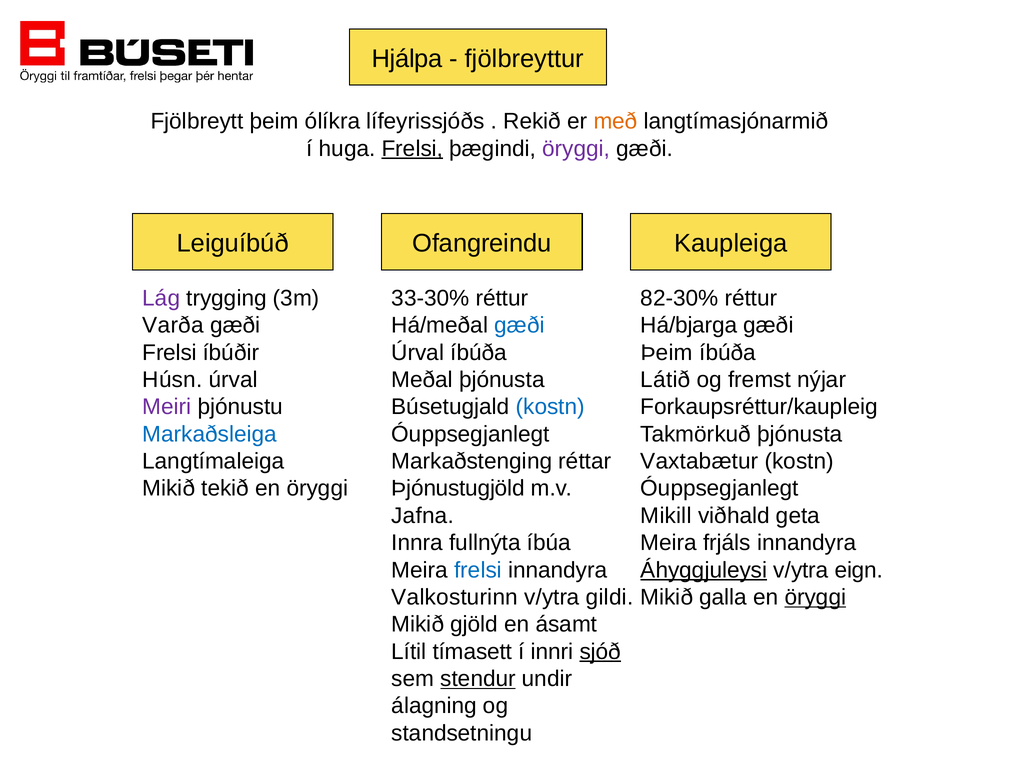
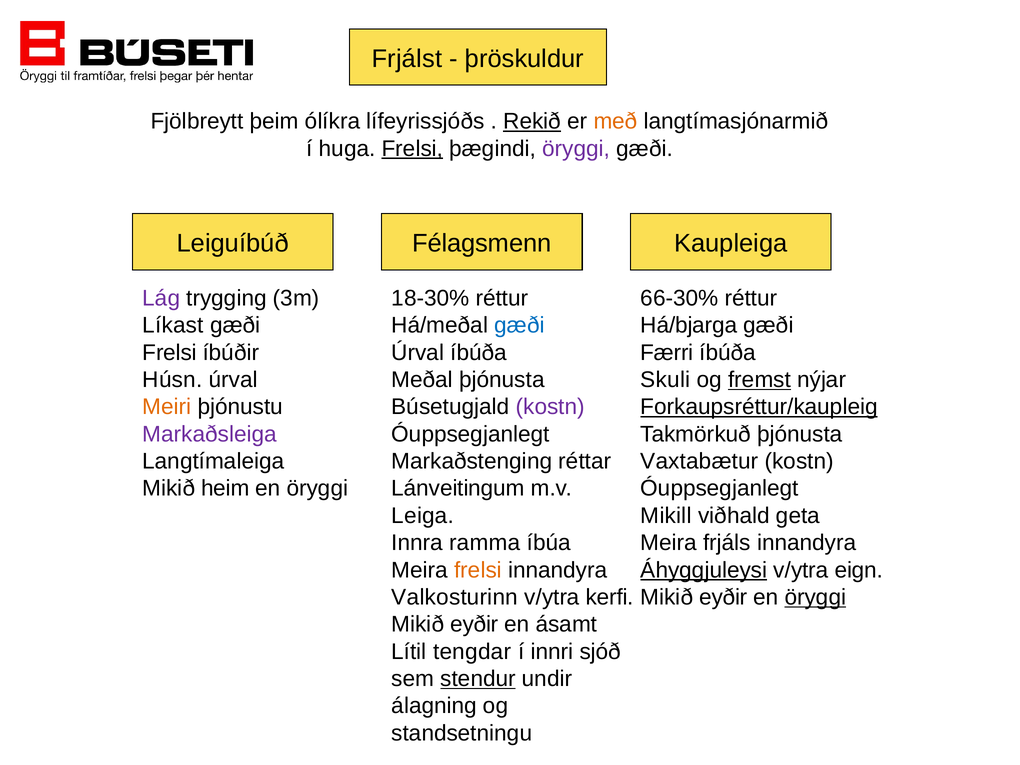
Hjálpa: Hjálpa -> Frjálst (407, 59)
fjölbreyttur: fjölbreyttur -> þröskuldur (524, 59)
Rekið underline: none -> present (532, 121)
Ofangreindu: Ofangreindu -> Félagsmenn (482, 244)
82-30%: 82-30% -> 66-30% (679, 298)
33-30%: 33-30% -> 18-30% (430, 298)
Varða: Varða -> Líkast (173, 325)
Þeim: Þeim -> Færri (667, 353)
Látið: Látið -> Skuli (665, 380)
fremst underline: none -> present (760, 380)
Meiri colour: purple -> orange (167, 407)
kostn colour: blue -> purple (550, 407)
Forkaupsréttur/kaupleig underline: none -> present (759, 407)
Markaðsleiga colour: blue -> purple (210, 434)
tekið: tekið -> heim (225, 488)
Þjónustugjöld: Þjónustugjöld -> Lánveitingum (458, 489)
Jafna: Jafna -> Leiga (423, 516)
fullnýta: fullnýta -> ramma (485, 543)
frelsi colour: blue -> orange (478, 570)
galla: galla -> eyðir (723, 597)
gildi: gildi -> kerfi (610, 597)
gjöld: gjöld -> eyðir (474, 624)
tímasett: tímasett -> tengdar (472, 652)
sjóð underline: present -> none (600, 652)
